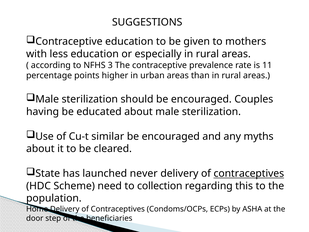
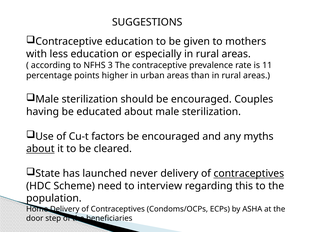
similar: similar -> factors (108, 136)
about underline: none -> present (40, 149)
collection: collection -> interview (160, 186)
